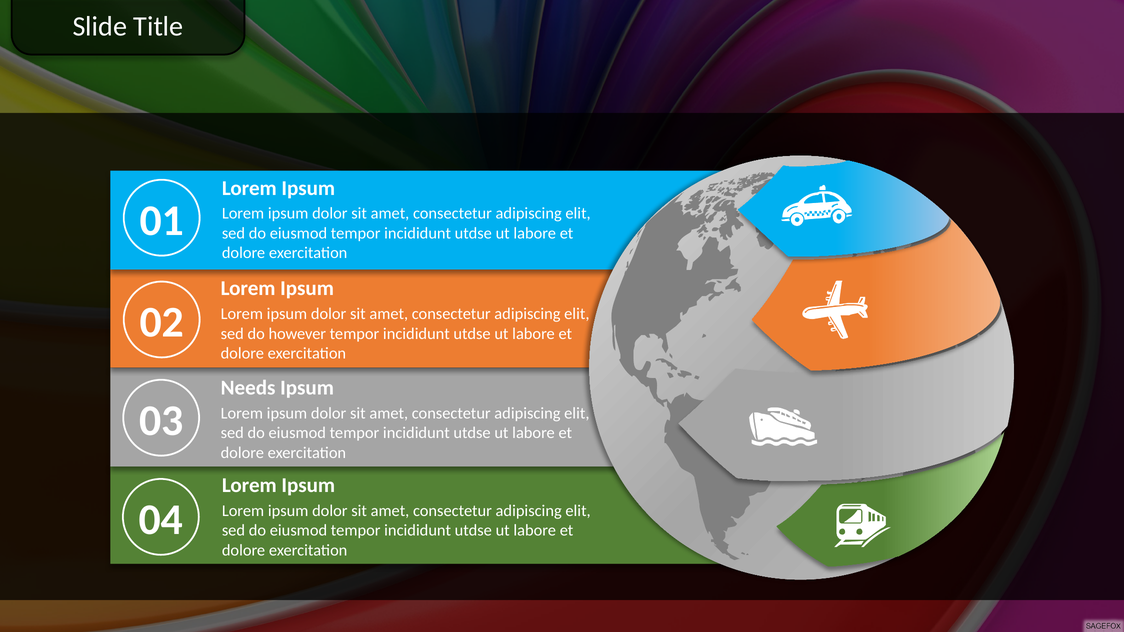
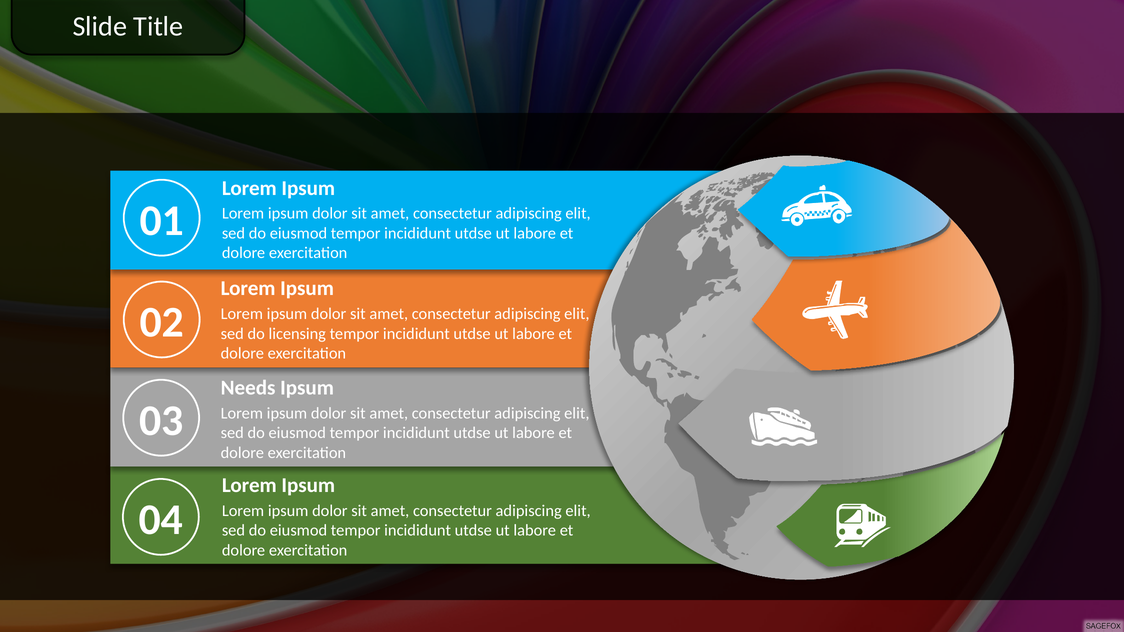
however: however -> licensing (297, 334)
